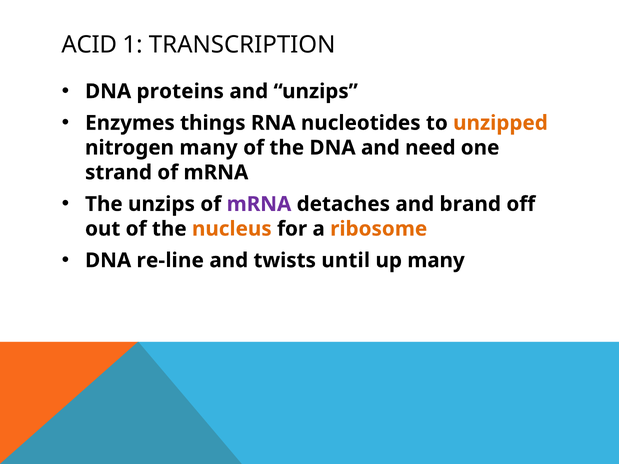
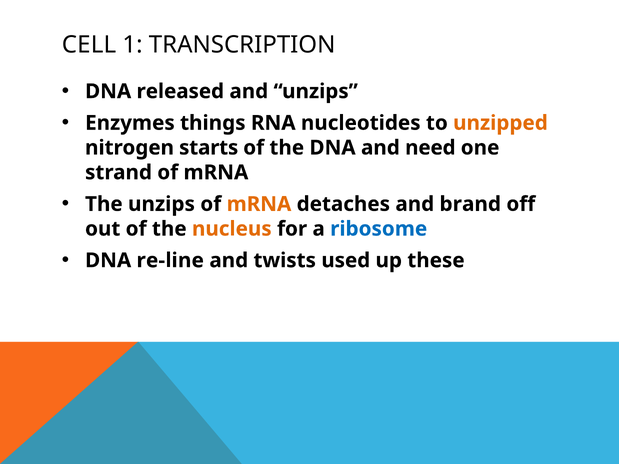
ACID: ACID -> CELL (89, 45)
proteins: proteins -> released (180, 91)
nitrogen many: many -> starts (209, 148)
mRNA colour: purple -> orange (259, 204)
ribosome colour: orange -> blue (379, 229)
until: until -> used (346, 261)
up many: many -> these (436, 261)
